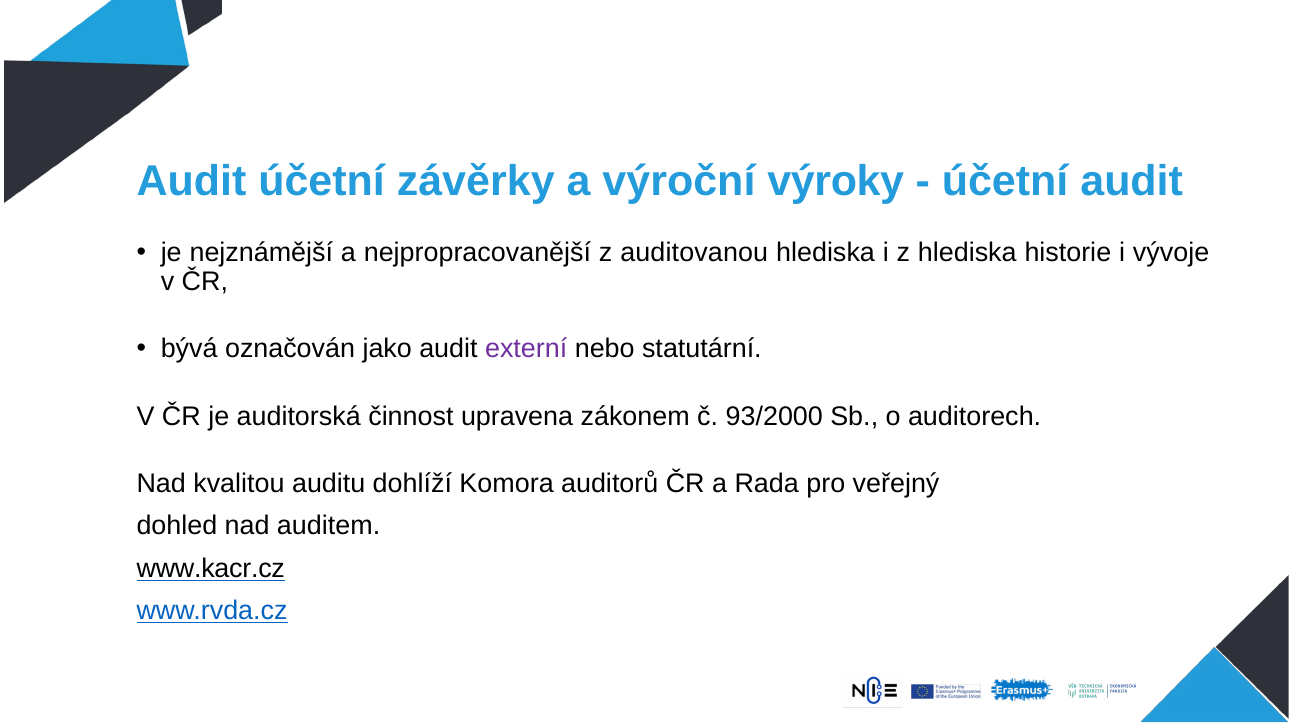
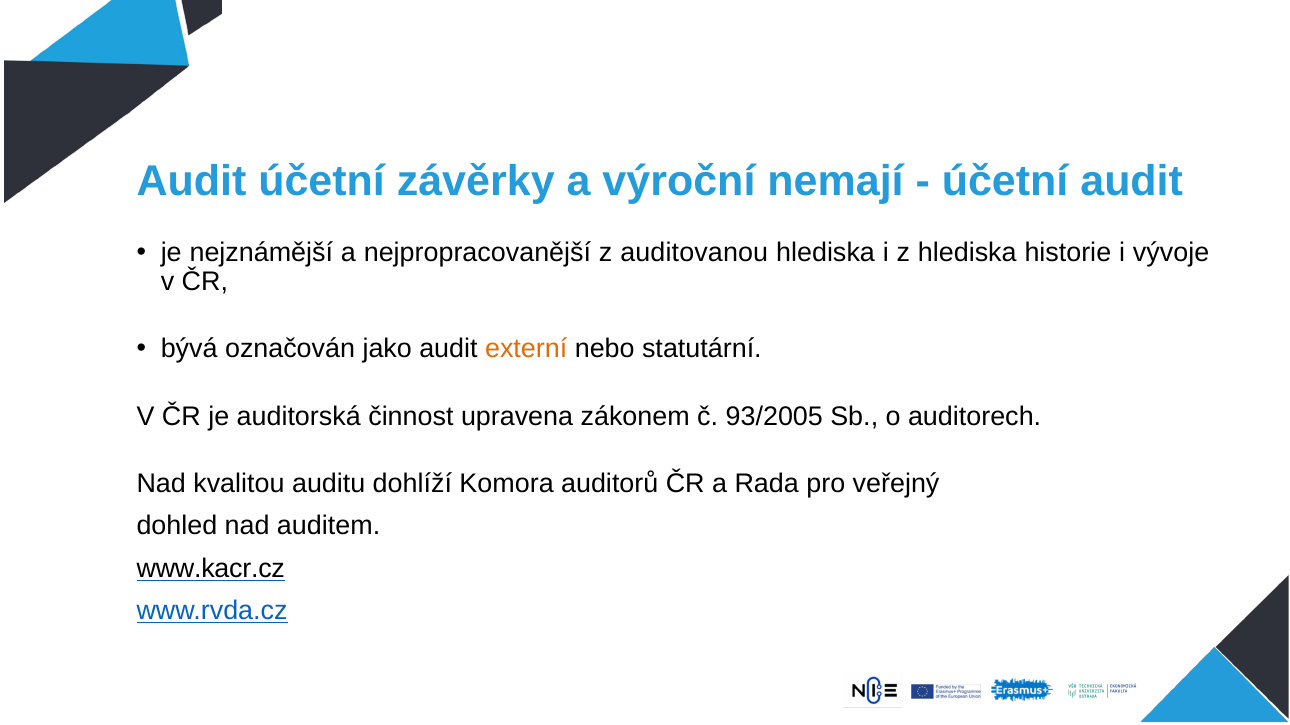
výroky: výroky -> nemají (835, 182)
externí colour: purple -> orange (526, 349)
93/2000: 93/2000 -> 93/2005 (774, 417)
